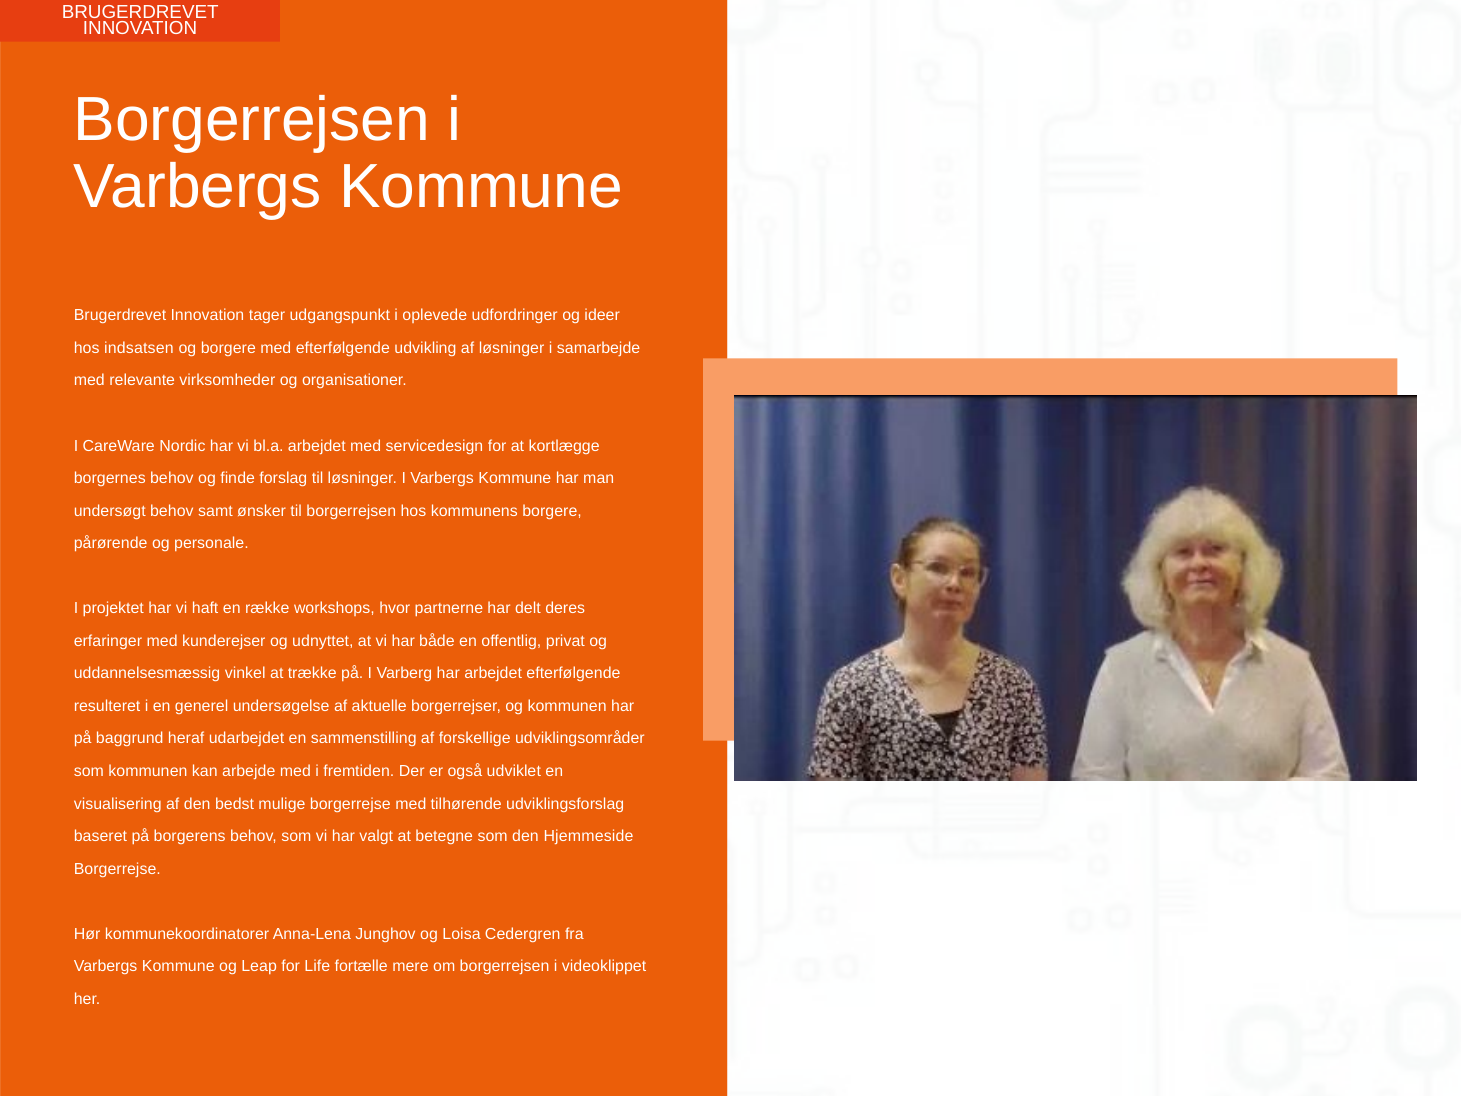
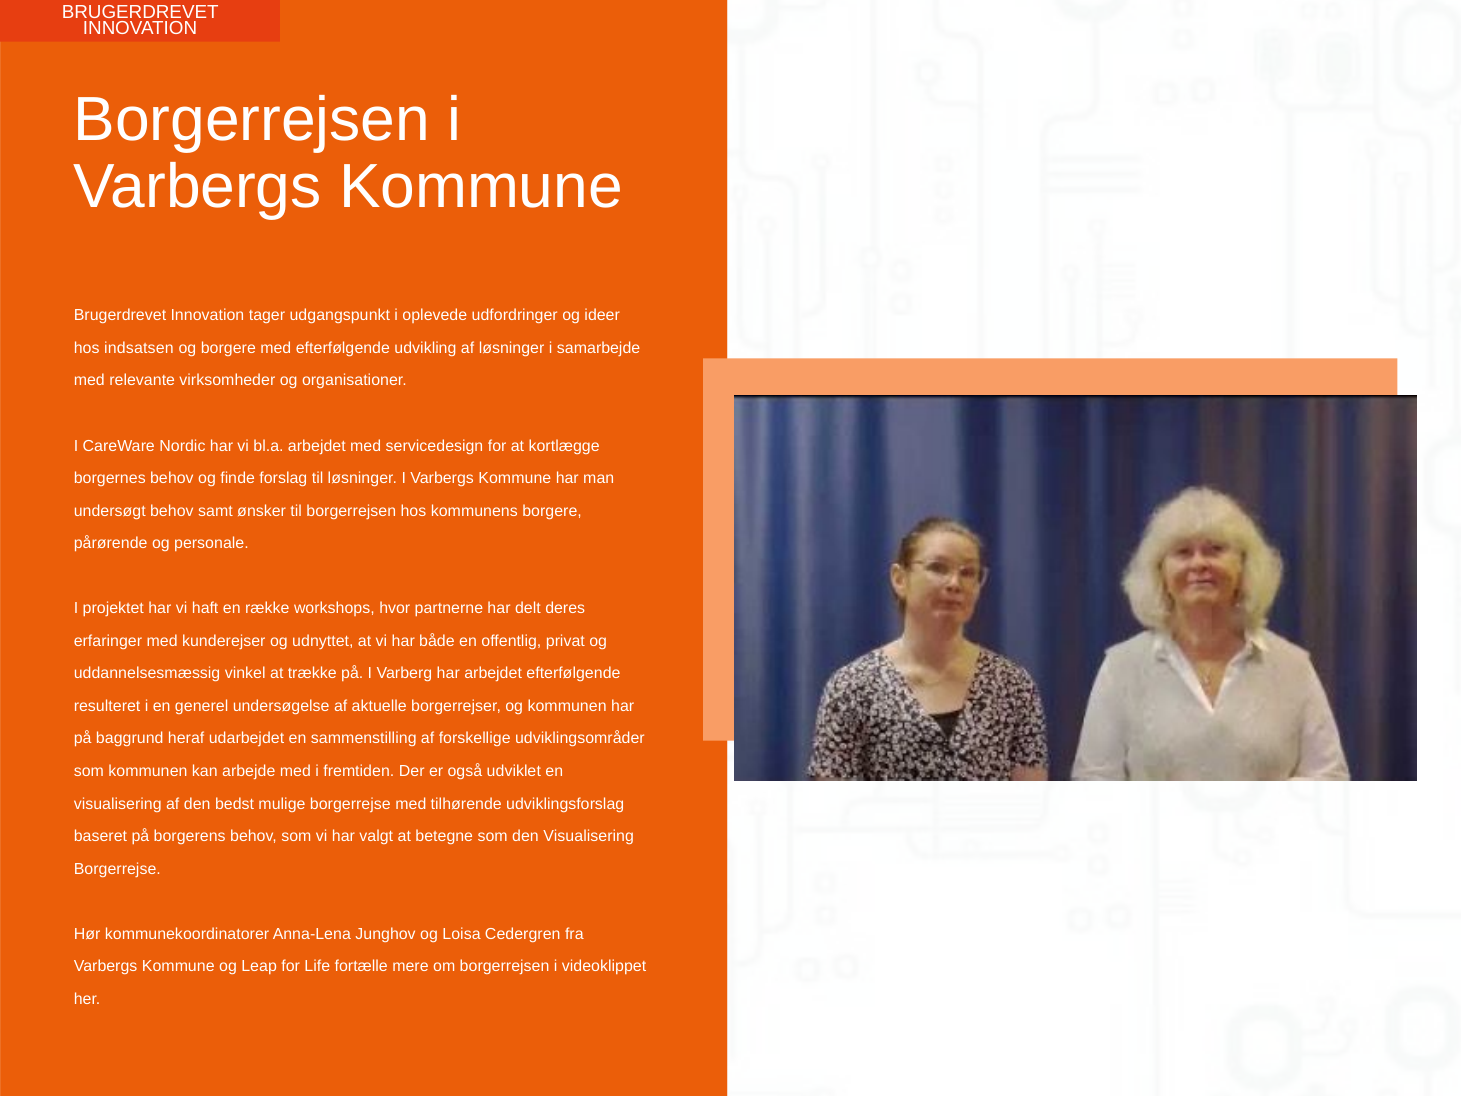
den Hjemmeside: Hjemmeside -> Visualisering (589, 836)
